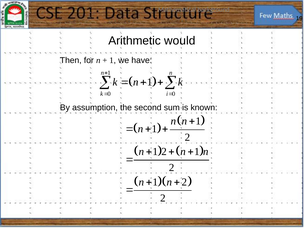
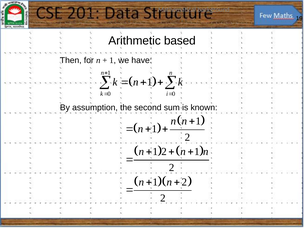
would: would -> based (180, 41)
